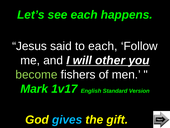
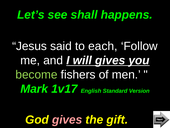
see each: each -> shall (84, 15)
will other: other -> gives (110, 60)
gives colour: light blue -> pink (67, 119)
